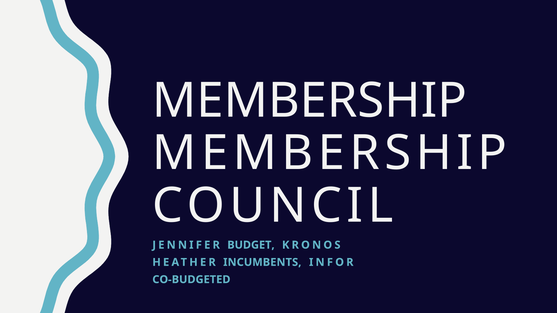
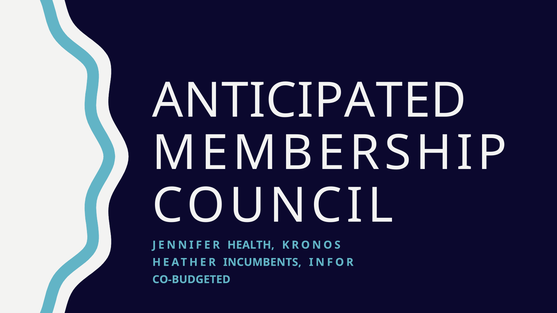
MEMBERSHIP: MEMBERSHIP -> ANTICIPATED (309, 101)
BUDGET: BUDGET -> HEALTH (251, 245)
